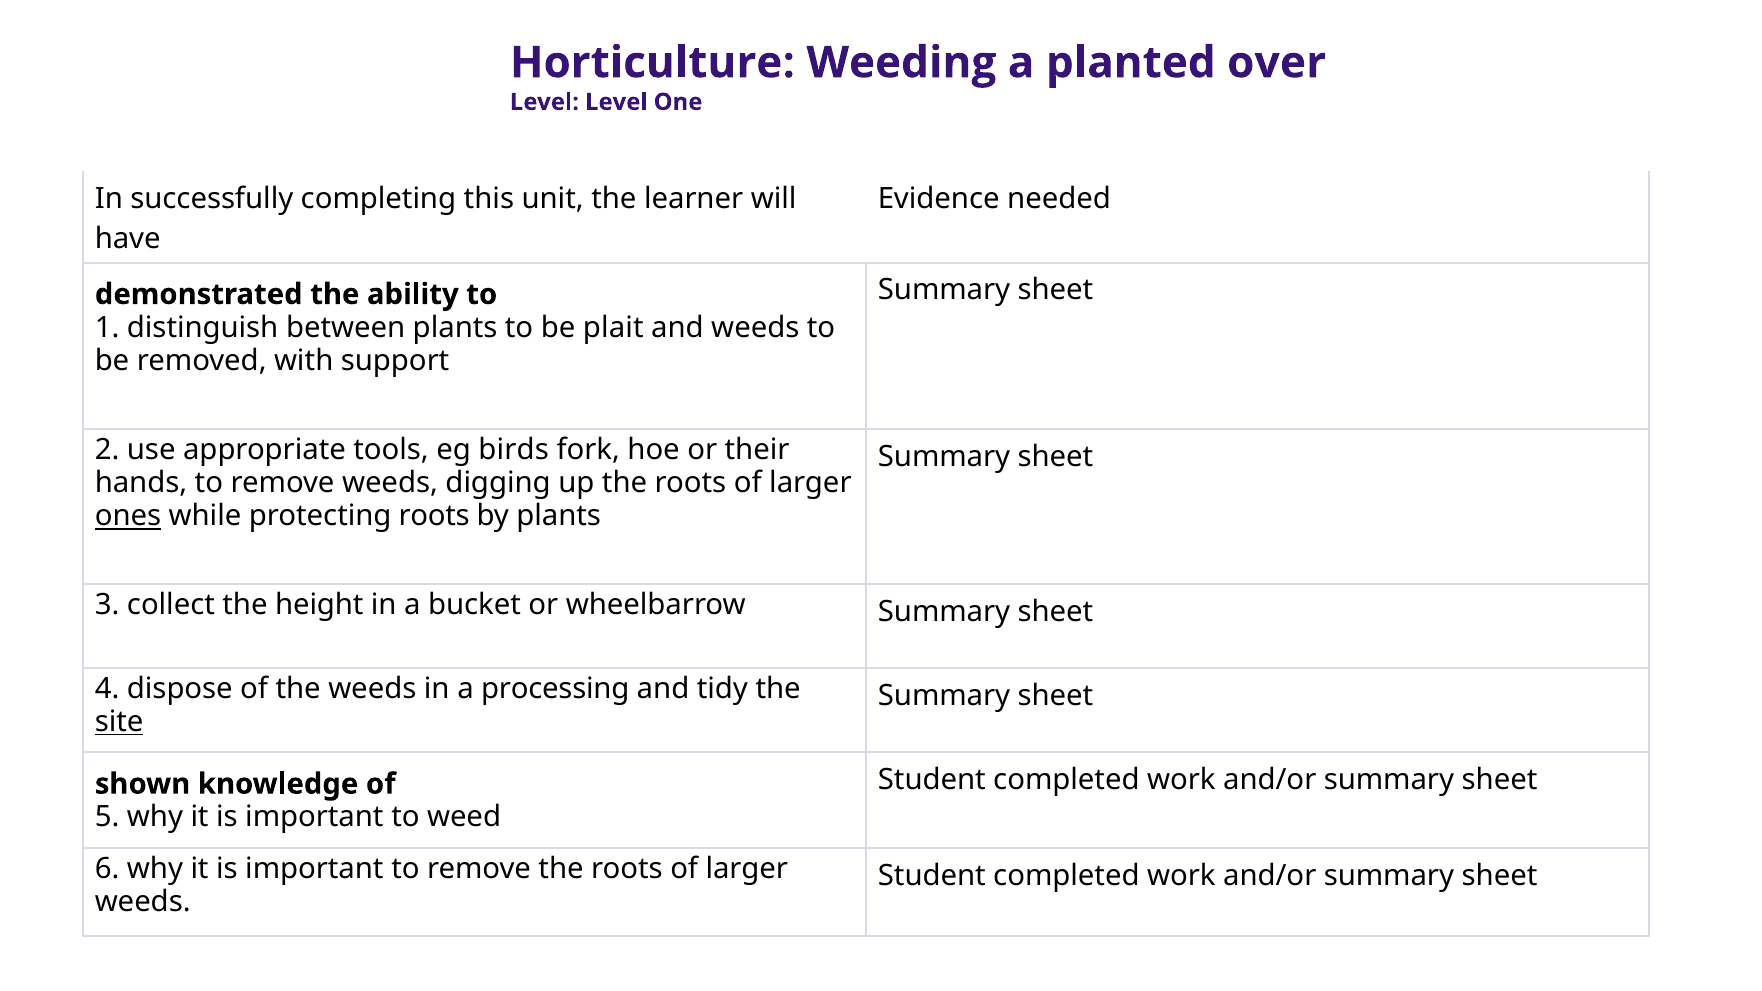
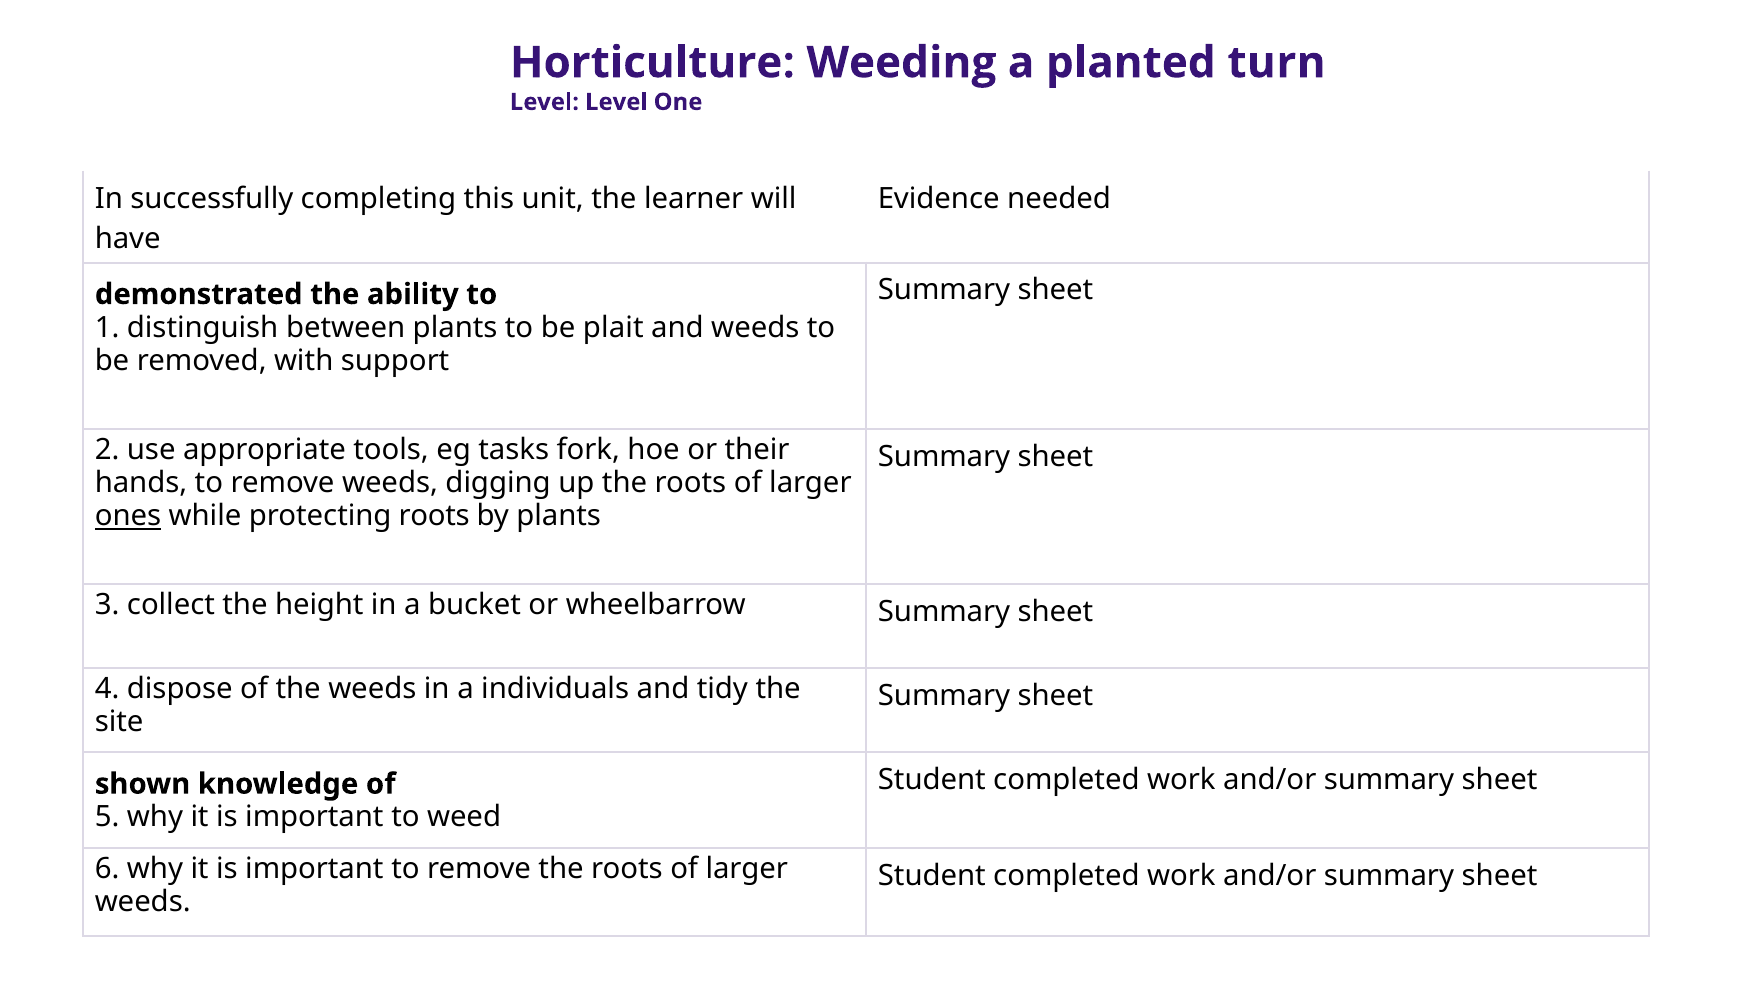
over: over -> turn (1277, 63)
birds: birds -> tasks (514, 450)
processing: processing -> individuals (555, 689)
site underline: present -> none (119, 722)
